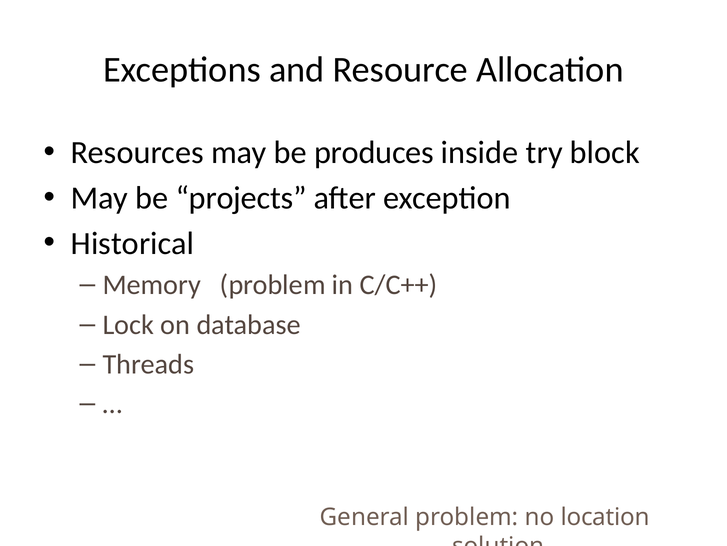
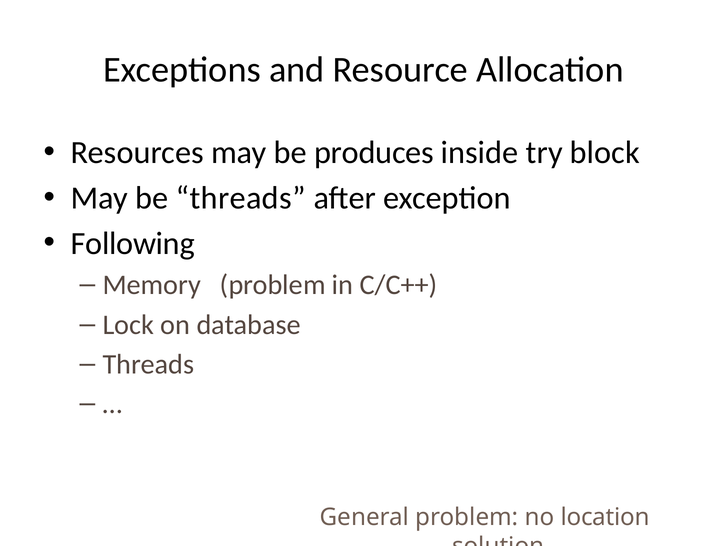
be projects: projects -> threads (241, 198)
Historical: Historical -> Following (133, 243)
